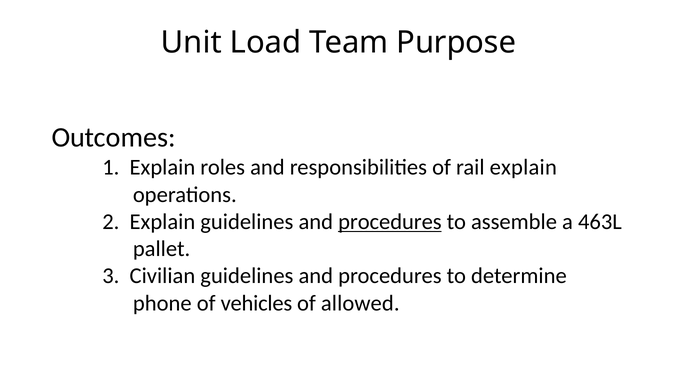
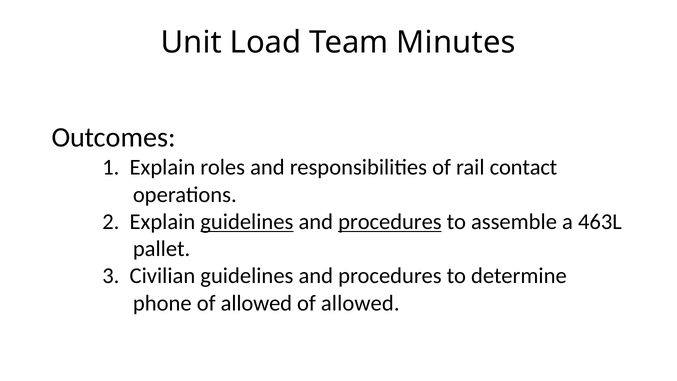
Purpose: Purpose -> Minutes (456, 43)
rail explain: explain -> contact (523, 167)
guidelines underline: none -> present (247, 222)
vehicles: vehicles -> allowed (256, 303)
